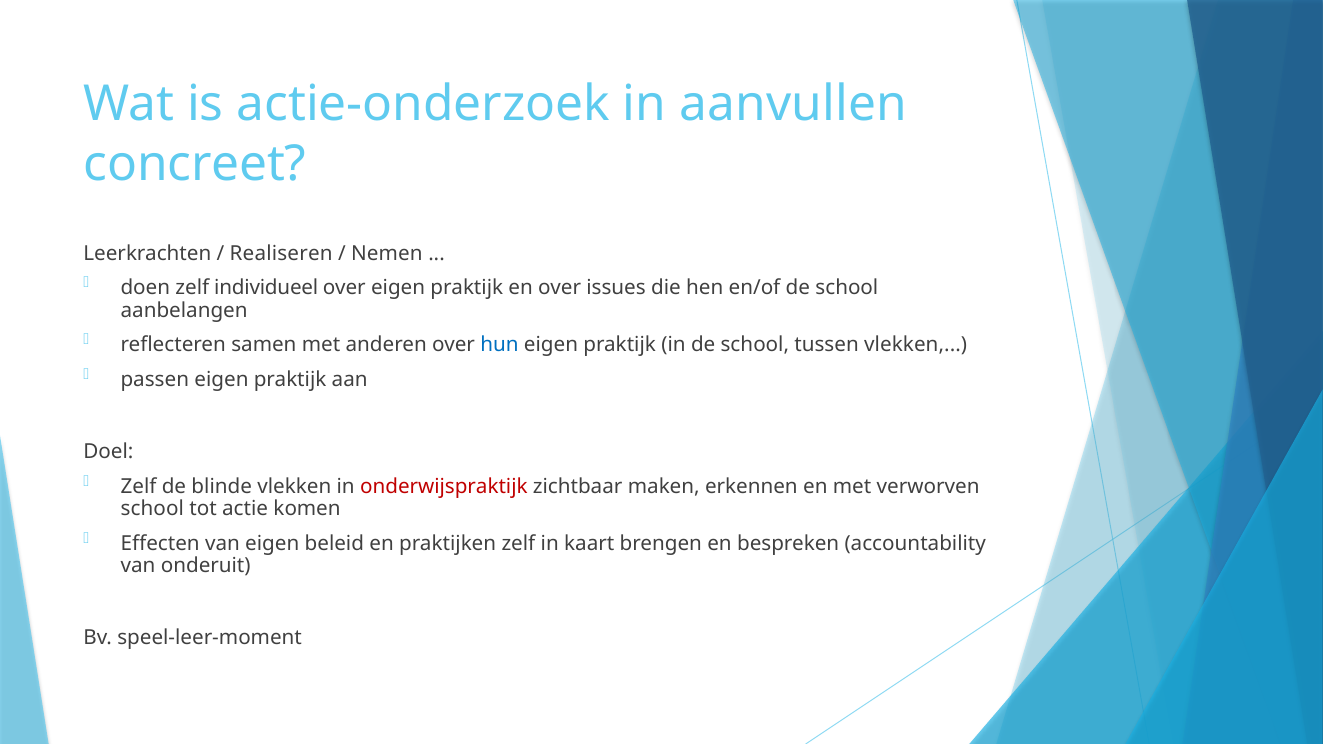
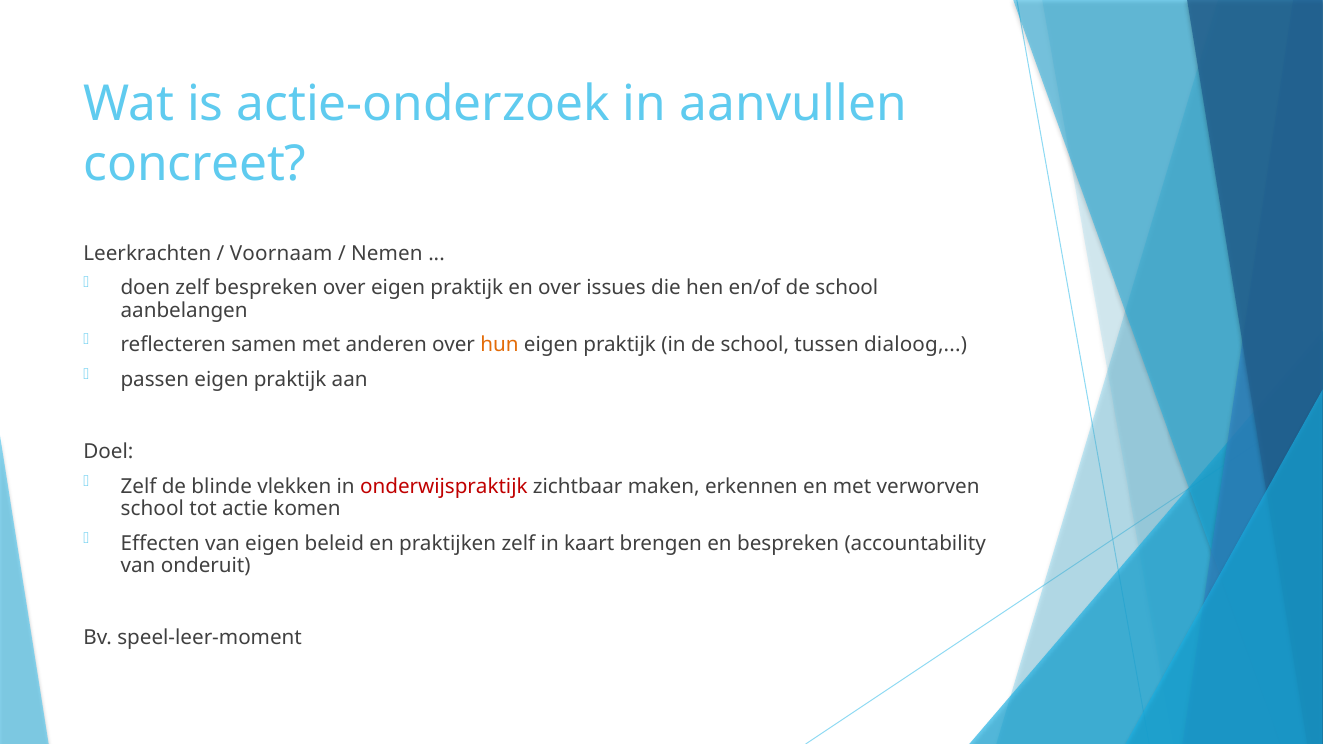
Realiseren: Realiseren -> Voornaam (281, 253)
zelf individueel: individueel -> bespreken (266, 288)
hun colour: blue -> orange (499, 345)
tussen vlekken: vlekken -> dialoog (916, 345)
